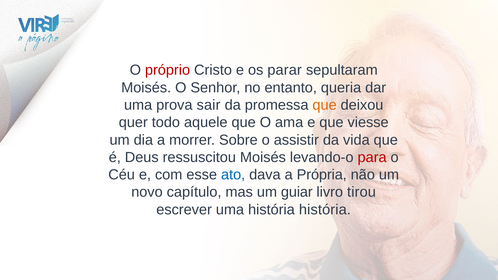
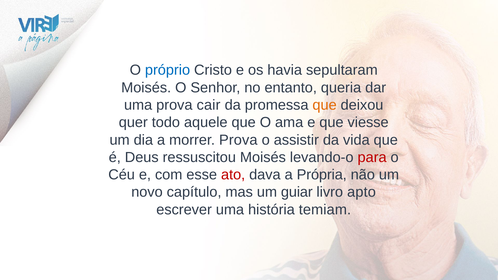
próprio colour: red -> blue (168, 70)
parar: parar -> havia (285, 70)
sair: sair -> cair (209, 105)
morrer Sobre: Sobre -> Prova (238, 140)
ato colour: blue -> red (233, 175)
tirou: tirou -> apto (361, 192)
história história: história -> temiam (325, 210)
